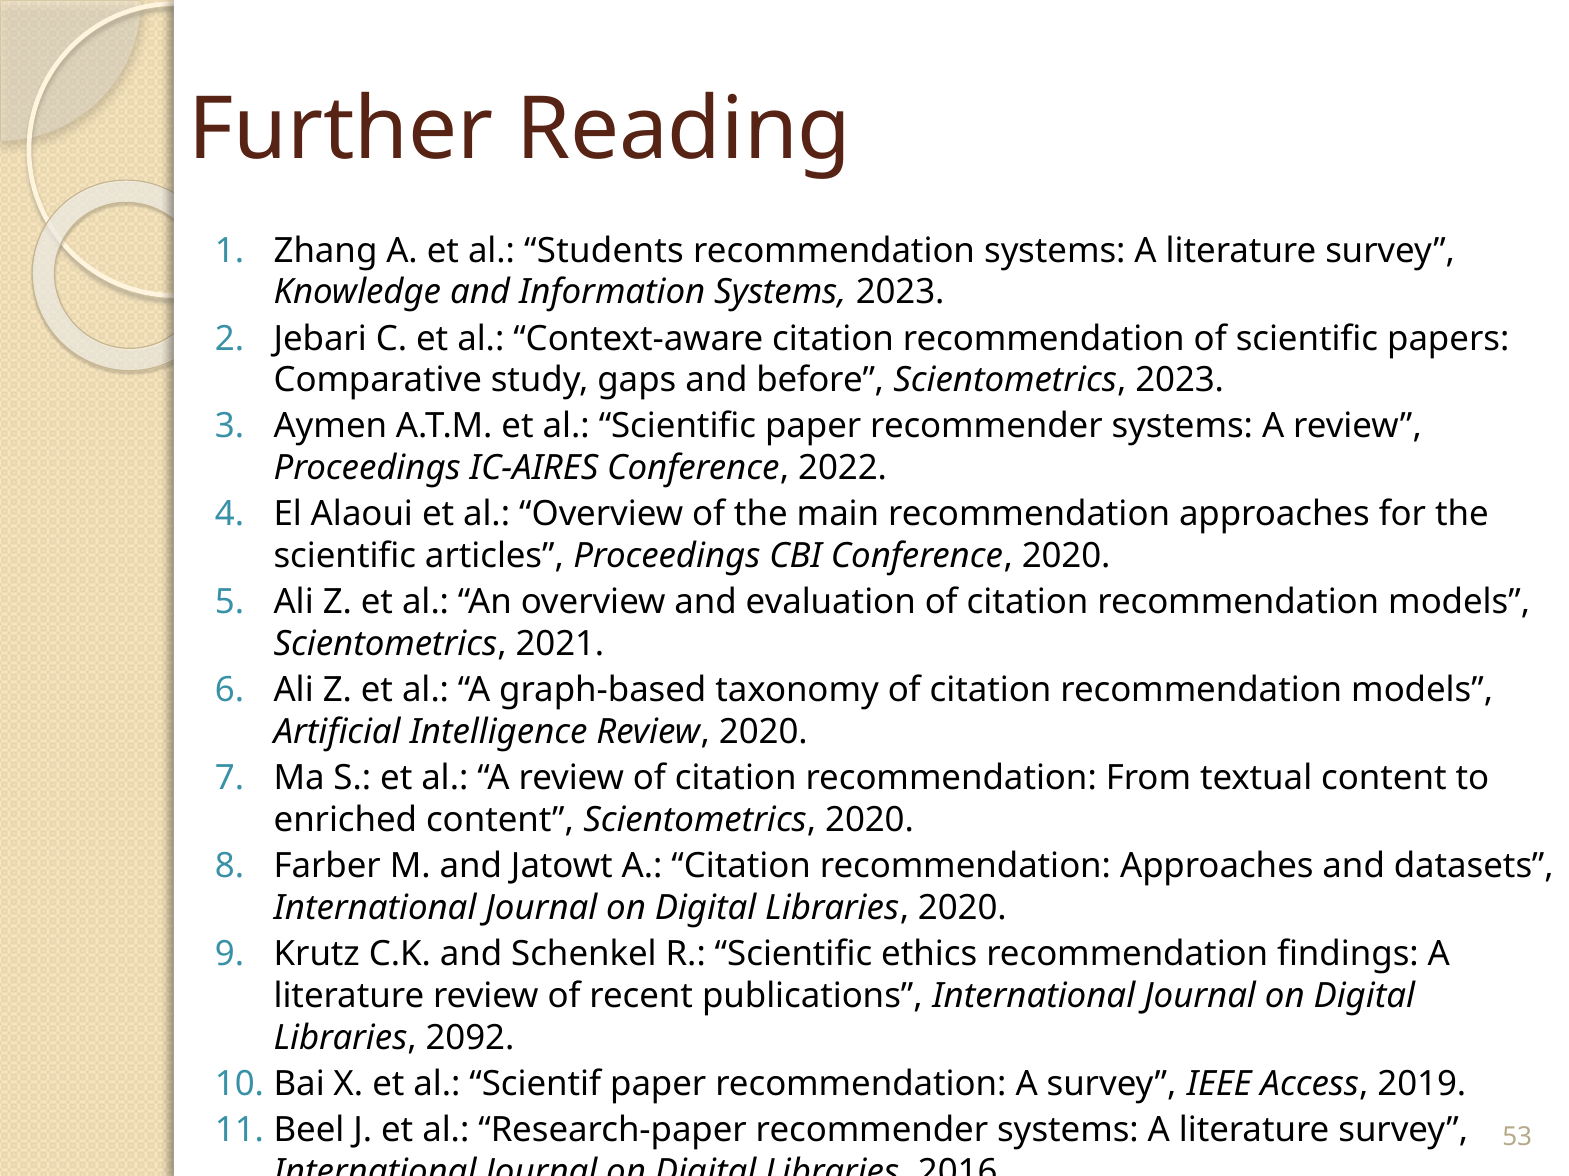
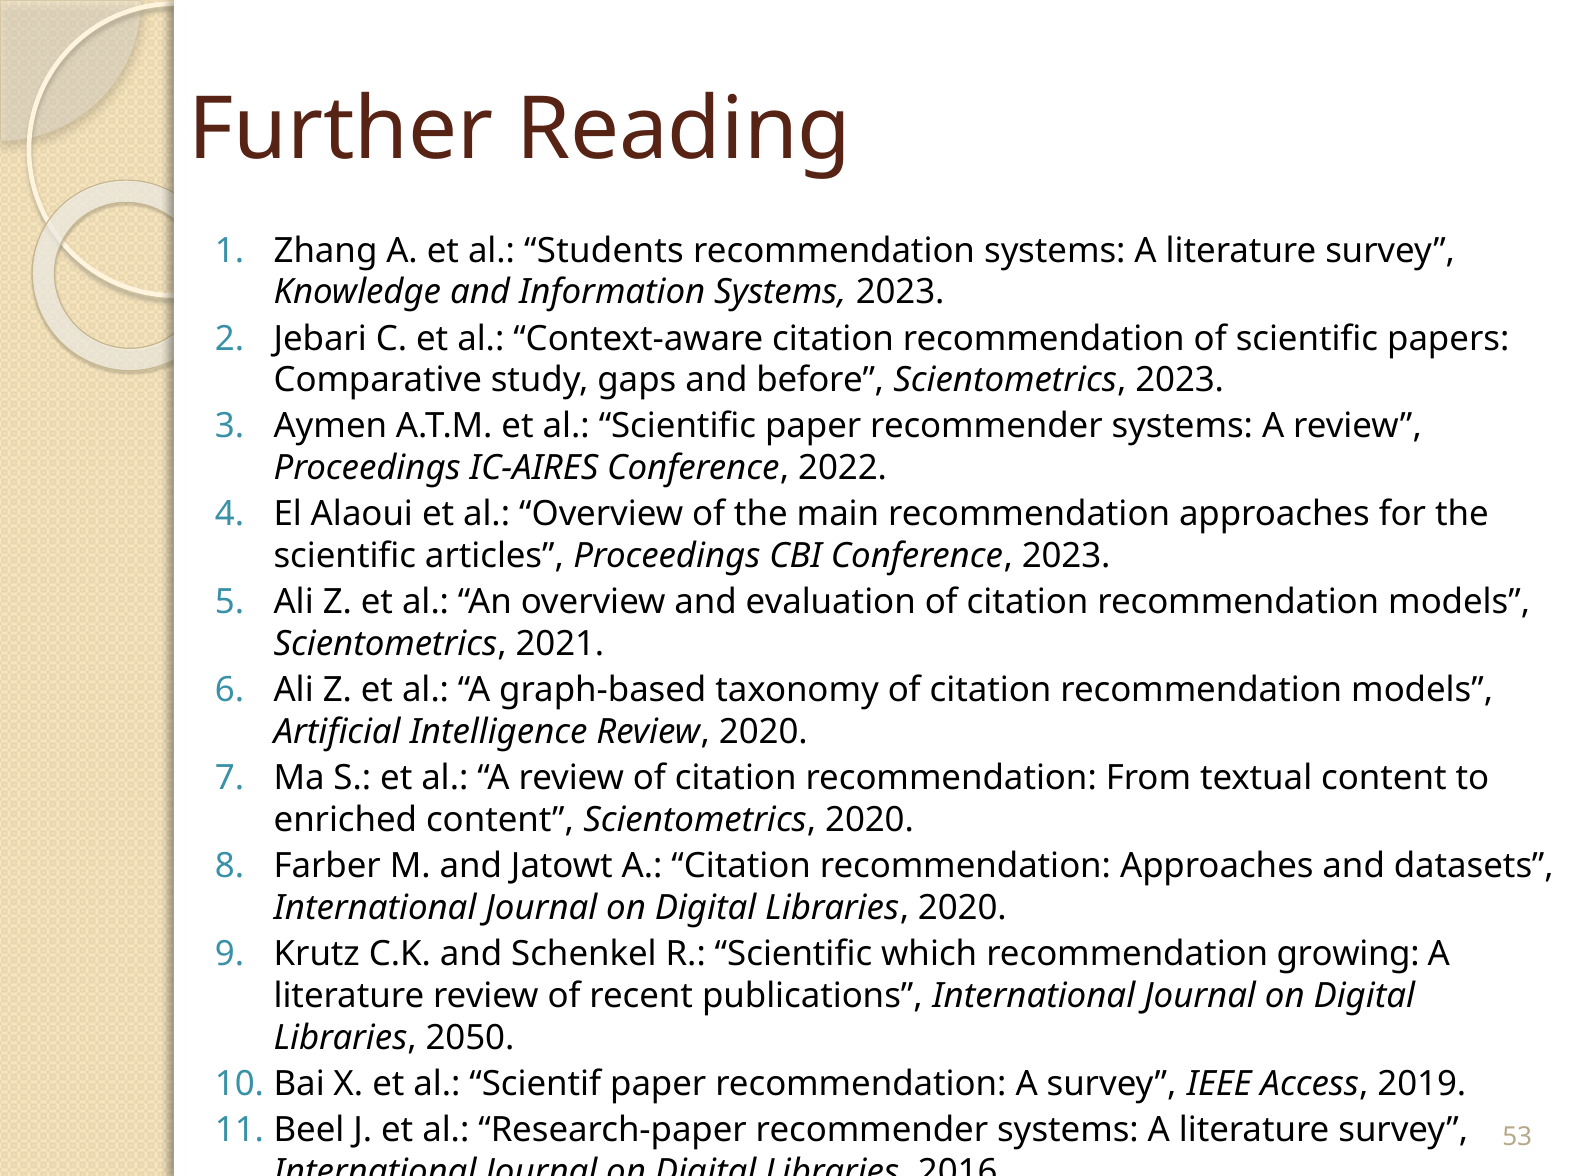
Conference 2020: 2020 -> 2023 (1066, 557)
ethics: ethics -> which (929, 955)
findings: findings -> growing (1348, 955)
2092: 2092 -> 2050 (470, 1039)
